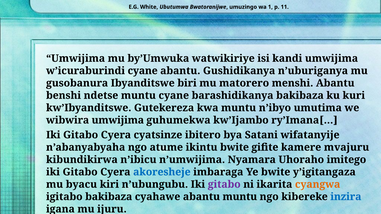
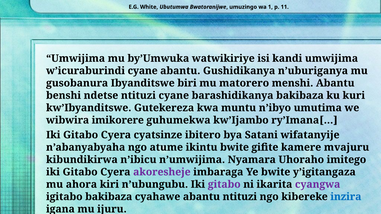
ndetse muntu: muntu -> ntituzi (138, 96)
wibwira umwijima: umwijima -> imikorere (118, 120)
akoresheje colour: blue -> purple (162, 172)
byacu: byacu -> ahora (81, 185)
cyangwa colour: orange -> purple (318, 185)
abantu muntu: muntu -> ntituzi (240, 197)
